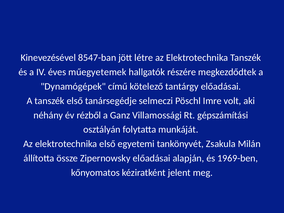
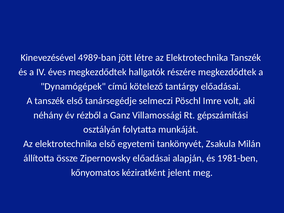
8547-ban: 8547-ban -> 4989-ban (97, 58)
éves műegyetemek: műegyetemek -> megkezdődtek (97, 72)
1969-ben: 1969-ben -> 1981-ben (238, 158)
